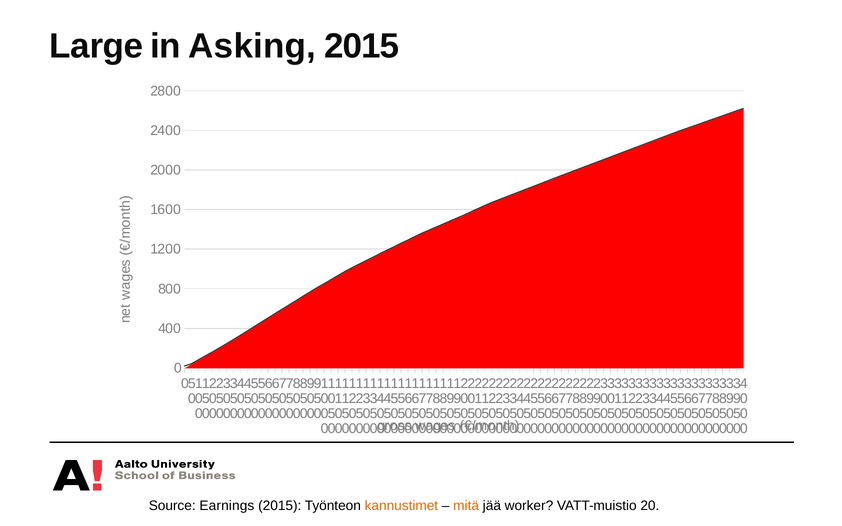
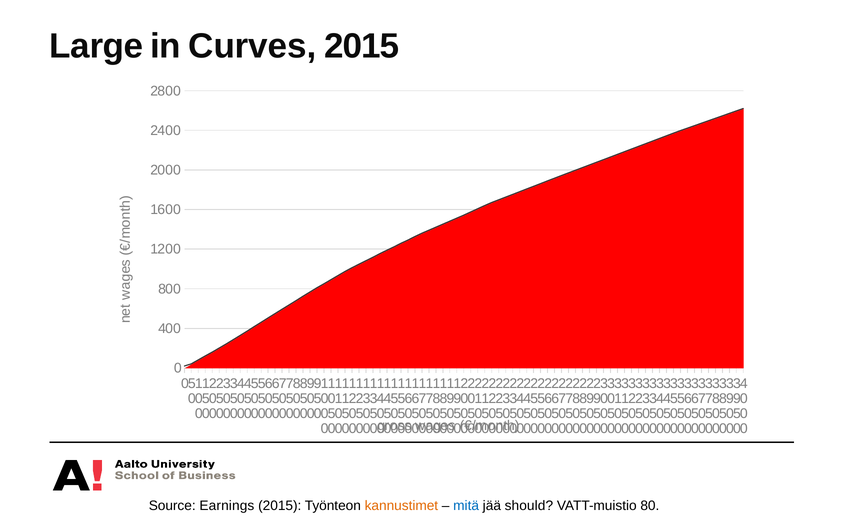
Asking: Asking -> Curves (252, 46)
mitä colour: orange -> blue (466, 506)
worker: worker -> should (529, 506)
20: 20 -> 80 (650, 506)
